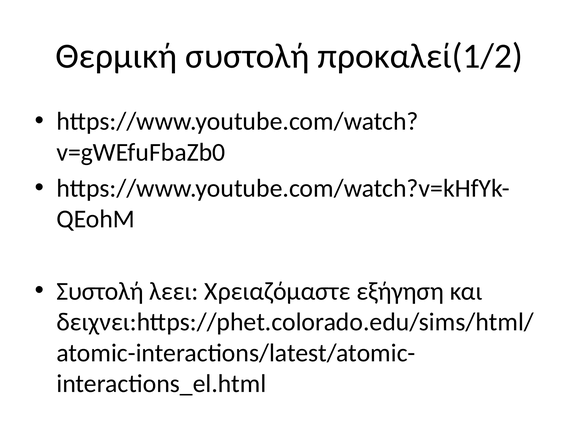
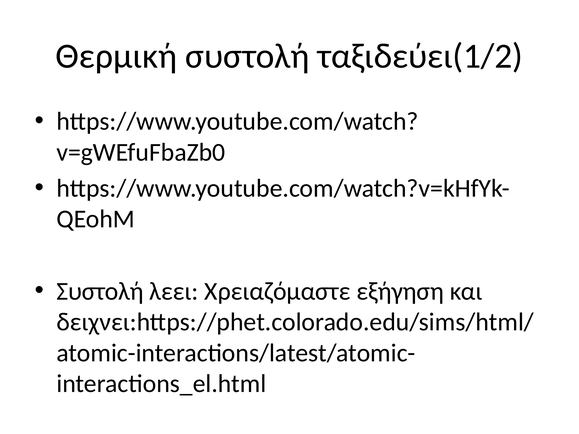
προκαλεί(1/2: προκαλεί(1/2 -> ταξιδεύει(1/2 (420, 56)
